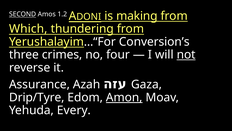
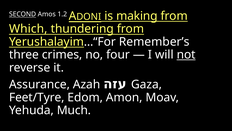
Conversion’s: Conversion’s -> Remember’s (154, 42)
Drip/Tyre: Drip/Tyre -> Feet/Tyre (37, 97)
Amon underline: present -> none (124, 97)
Every: Every -> Much (74, 110)
